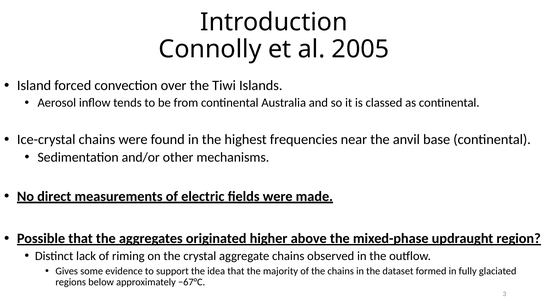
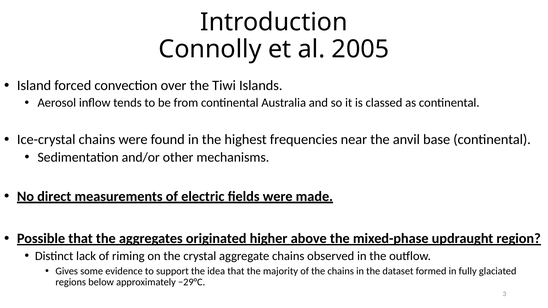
−67°C: −67°C -> −29°C (192, 282)
